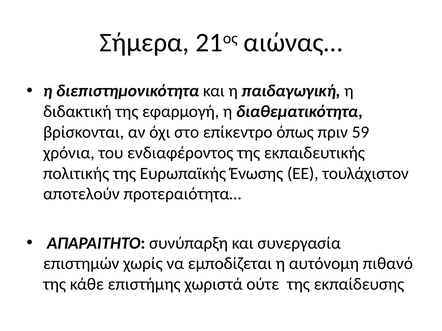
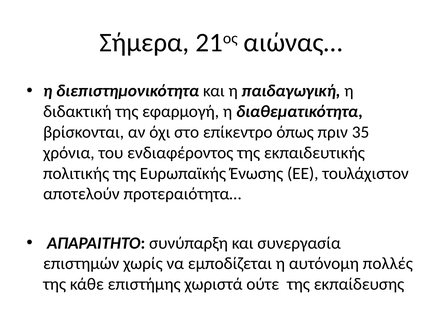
59: 59 -> 35 (361, 132)
πιθανό: πιθανό -> πολλές (388, 264)
